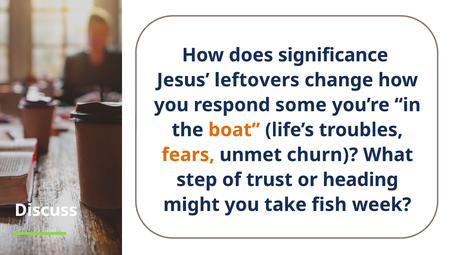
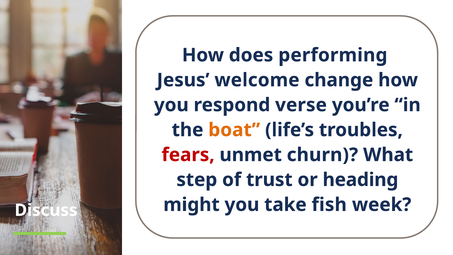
significance: significance -> performing (333, 55)
leftovers: leftovers -> welcome (257, 80)
some: some -> verse (301, 105)
fears colour: orange -> red (188, 155)
